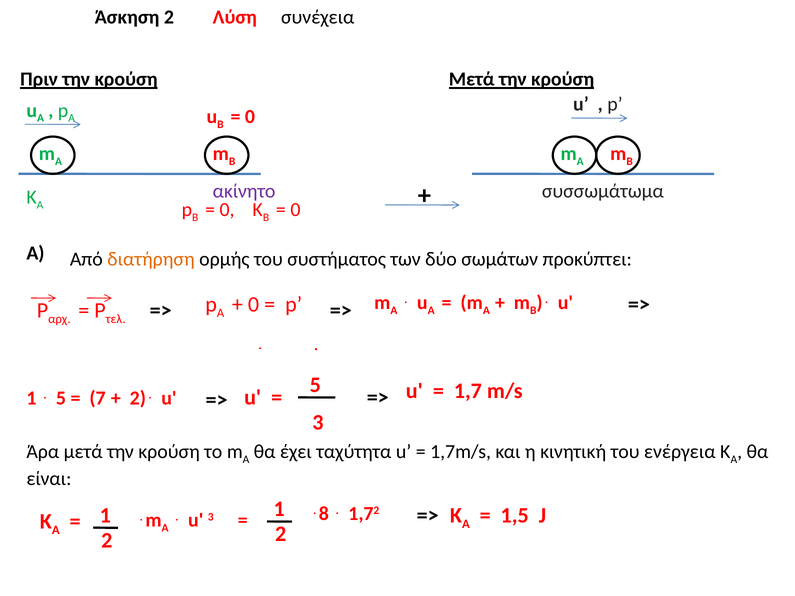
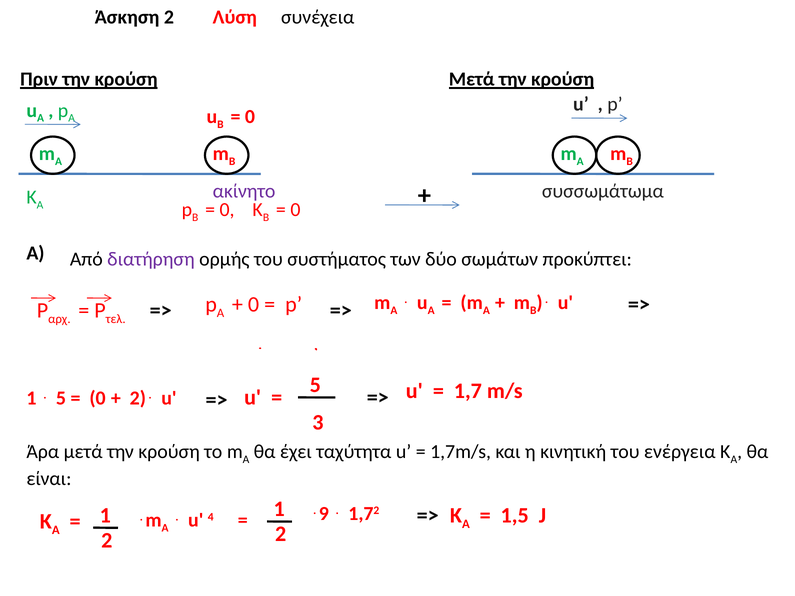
διατήρηση colour: orange -> purple (151, 259)
7: 7 -> 0 (98, 399)
8: 8 -> 9 (324, 514)
u 3: 3 -> 4 (211, 517)
